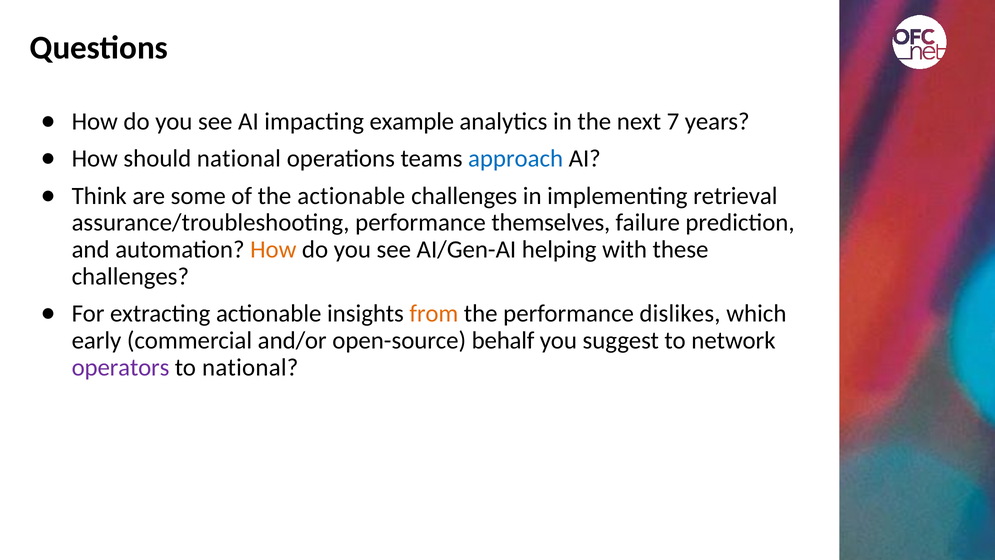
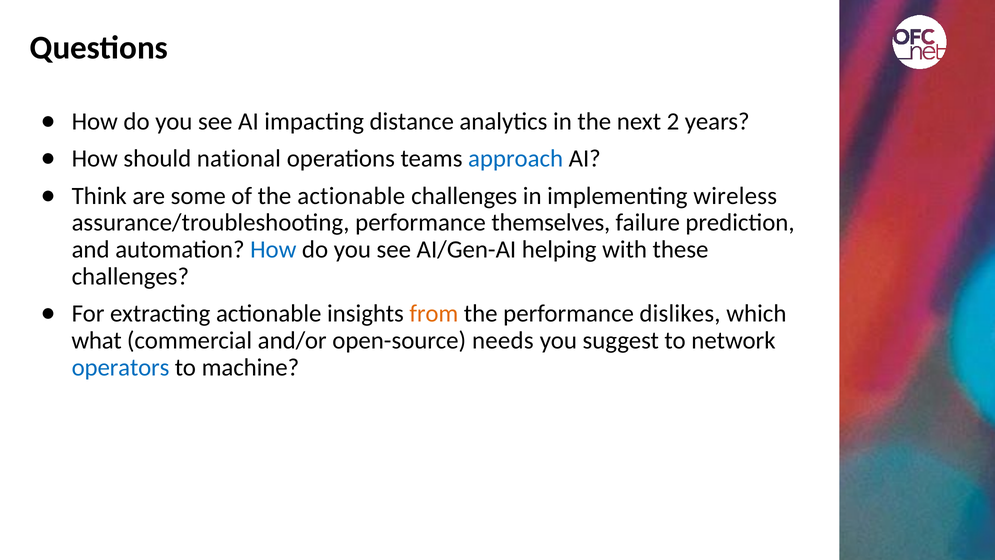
example: example -> distance (412, 121)
7: 7 -> 2 (673, 121)
retrieval: retrieval -> wireless (735, 196)
How colour: orange -> blue (273, 249)
early: early -> what (97, 340)
behalf: behalf -> needs (503, 340)
operators colour: purple -> blue (121, 367)
to national: national -> machine (250, 367)
